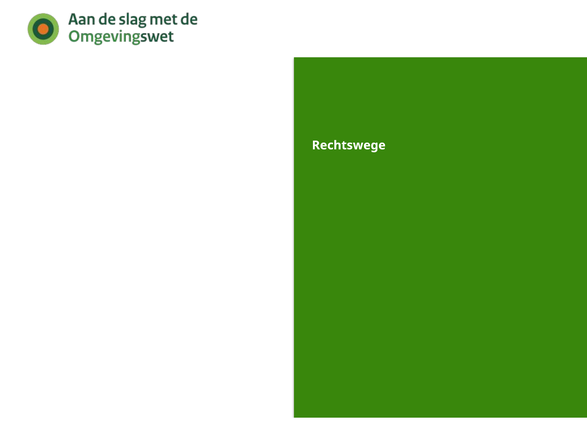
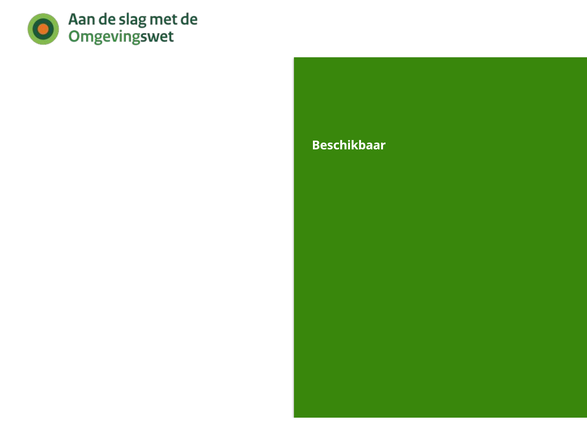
Rechtswege: Rechtswege -> Beschikbaar (349, 145)
